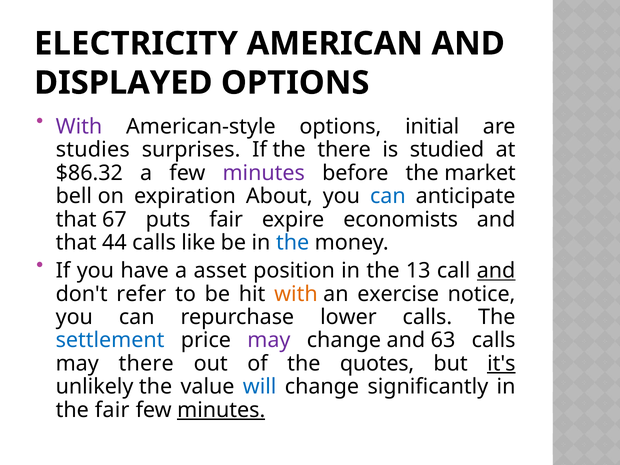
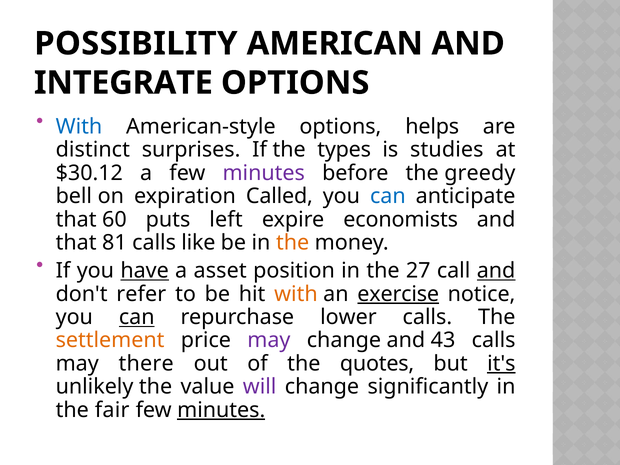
ELECTRICITY: ELECTRICITY -> POSSIBILITY (136, 44)
DISPLAYED: DISPLAYED -> INTEGRATE (123, 83)
With colour: purple -> blue (79, 127)
initial: initial -> helps (432, 127)
studies: studies -> distinct (93, 150)
the there: there -> types (344, 150)
studied: studied -> studies (447, 150)
$86.32: $86.32 -> $30.12 (89, 173)
market: market -> greedy (480, 173)
About: About -> Called (279, 196)
67: 67 -> 60 (114, 220)
puts fair: fair -> left (226, 220)
44: 44 -> 81 (114, 243)
the colour: blue -> orange (293, 243)
have underline: none -> present (145, 271)
13: 13 -> 27 (418, 271)
exercise underline: none -> present (398, 294)
can underline: none -> present (137, 317)
settlement colour: blue -> orange (110, 340)
63: 63 -> 43 (443, 340)
will colour: blue -> purple (260, 387)
